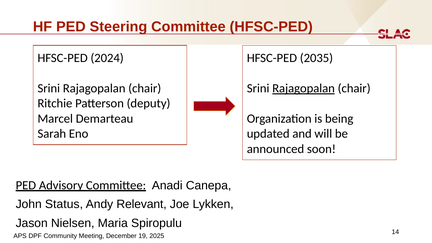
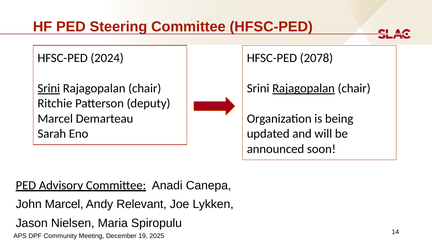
2035: 2035 -> 2078 (316, 58)
Srini underline: none -> present (49, 88)
John Status: Status -> Marcel (64, 204)
